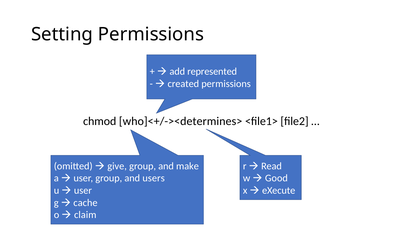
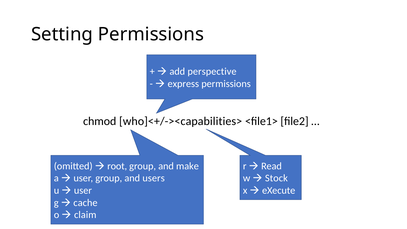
represented: represented -> perspective (212, 71)
created: created -> express (183, 84)
who]<+/-><determines>: who]<+/-><determines> -> who]<+/-><capabilities> (181, 121)
give: give -> root (117, 166)
Good: Good -> Stock (276, 178)
